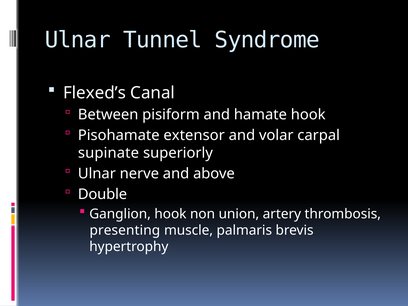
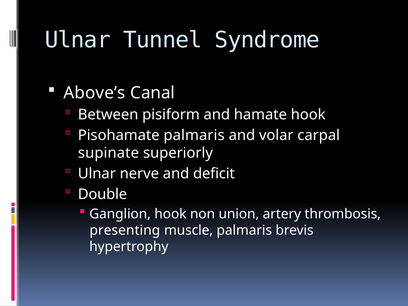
Flexed’s: Flexed’s -> Above’s (94, 93)
Pisohamate extensor: extensor -> palmaris (194, 135)
above: above -> deficit (214, 174)
